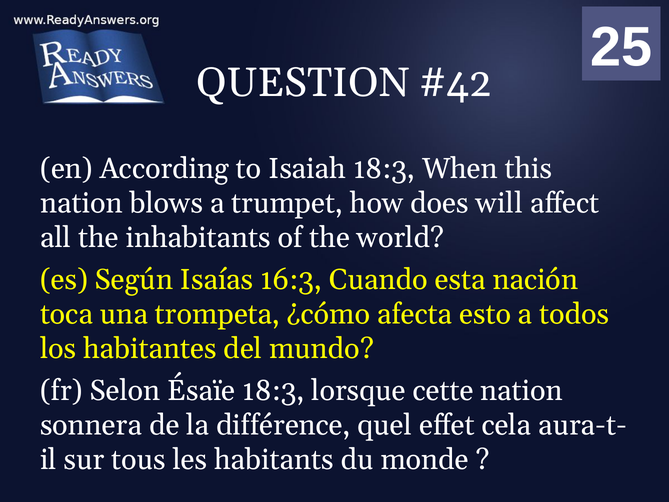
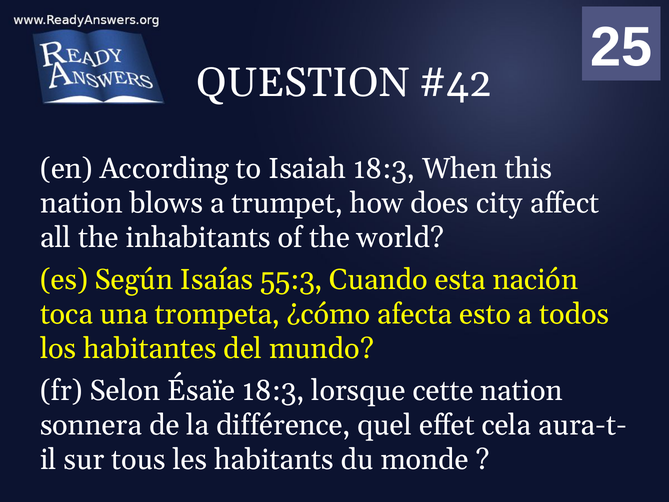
will: will -> city (499, 203)
16:3: 16:3 -> 55:3 (291, 280)
